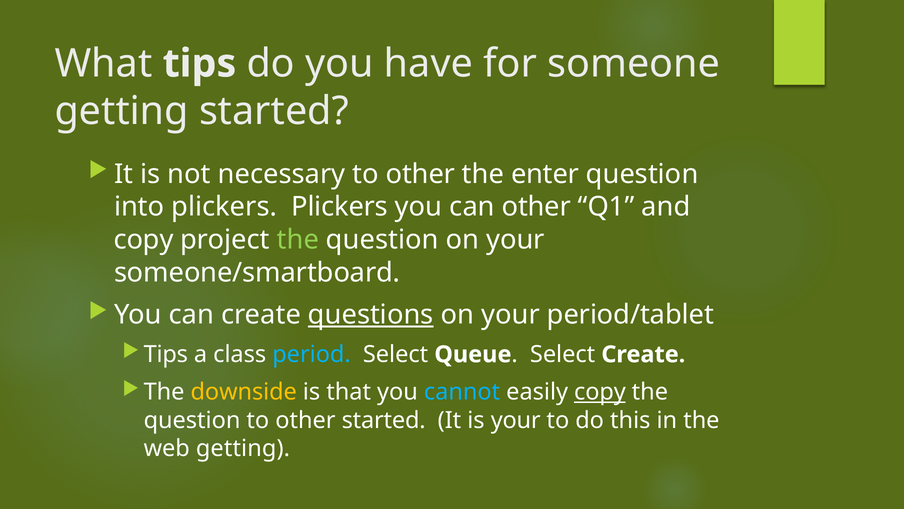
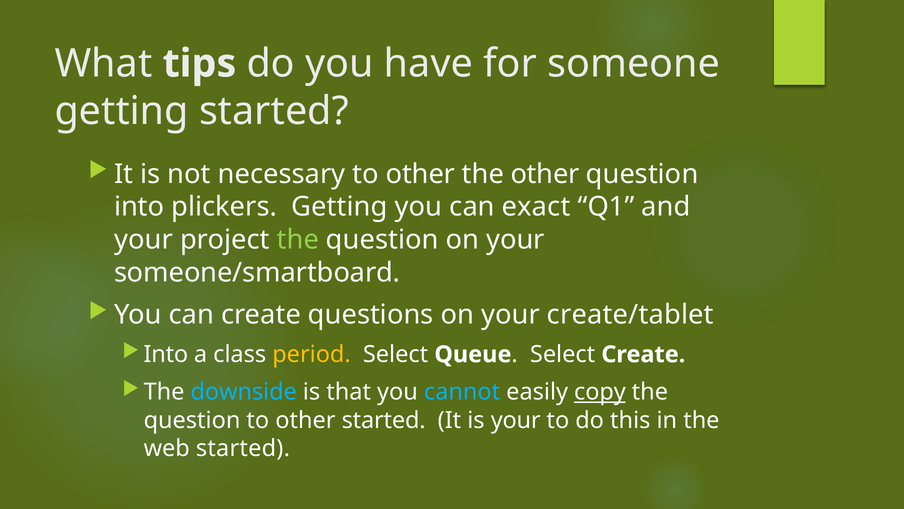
the enter: enter -> other (545, 174)
plickers Plickers: Plickers -> Getting (339, 207)
can other: other -> exact (536, 207)
copy: copy -> your (143, 239)
questions underline: present -> none (371, 314)
period/tablet: period/tablet -> create/tablet (630, 314)
Tips: Tips -> Into (166, 354)
period colour: light blue -> yellow (312, 354)
downside colour: yellow -> light blue (244, 392)
web getting: getting -> started (243, 448)
